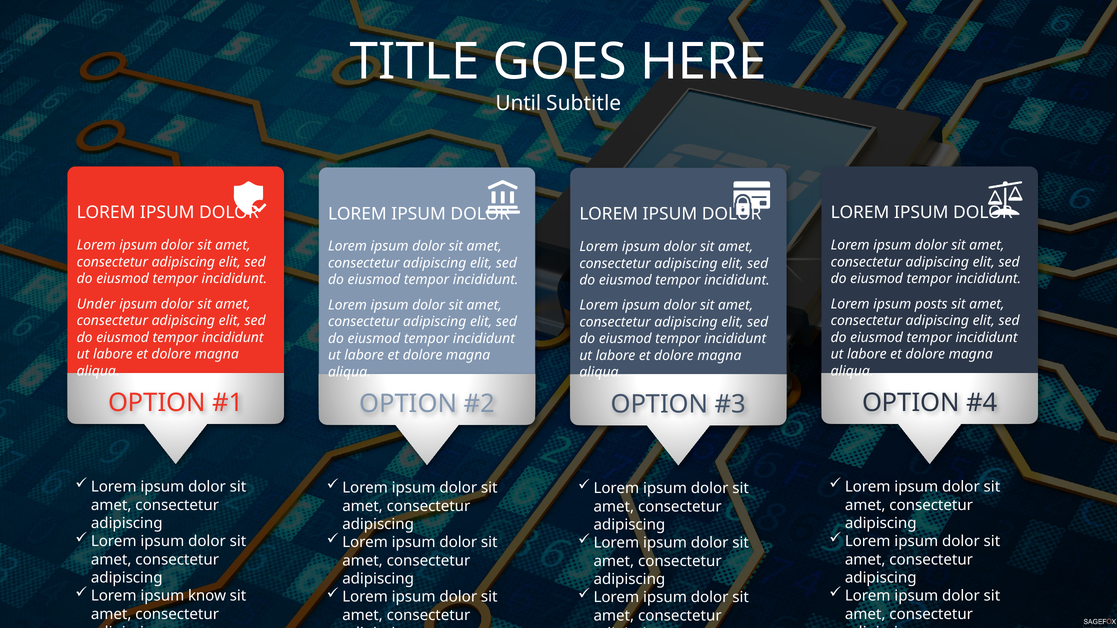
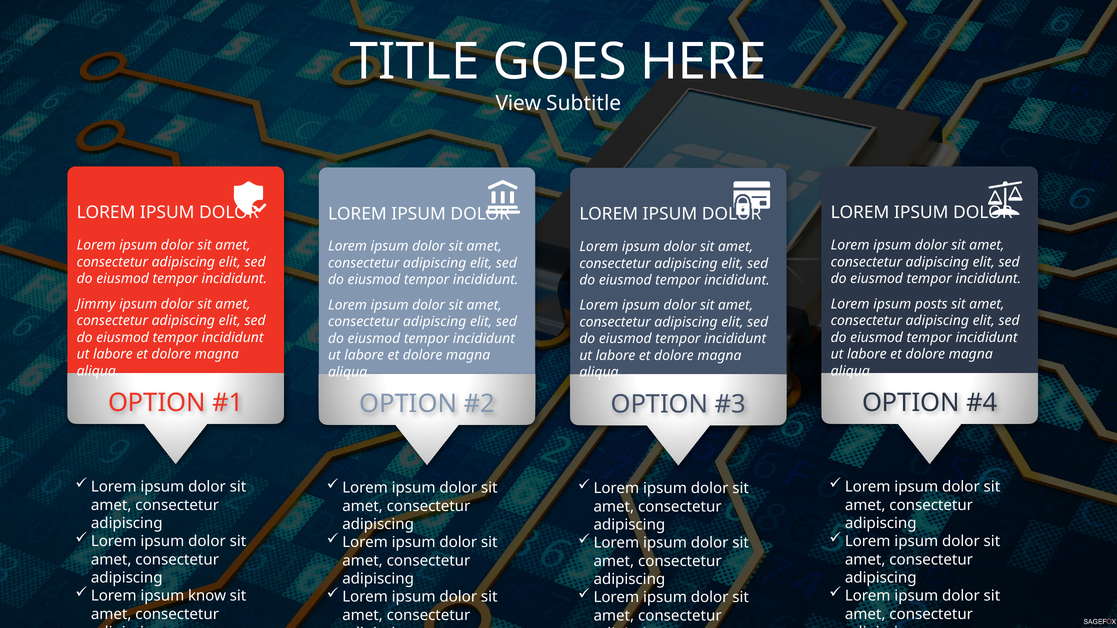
Until: Until -> View (518, 103)
Under: Under -> Jimmy (96, 304)
